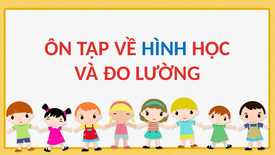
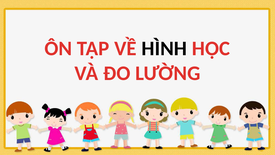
HÌNH colour: blue -> black (164, 48)
